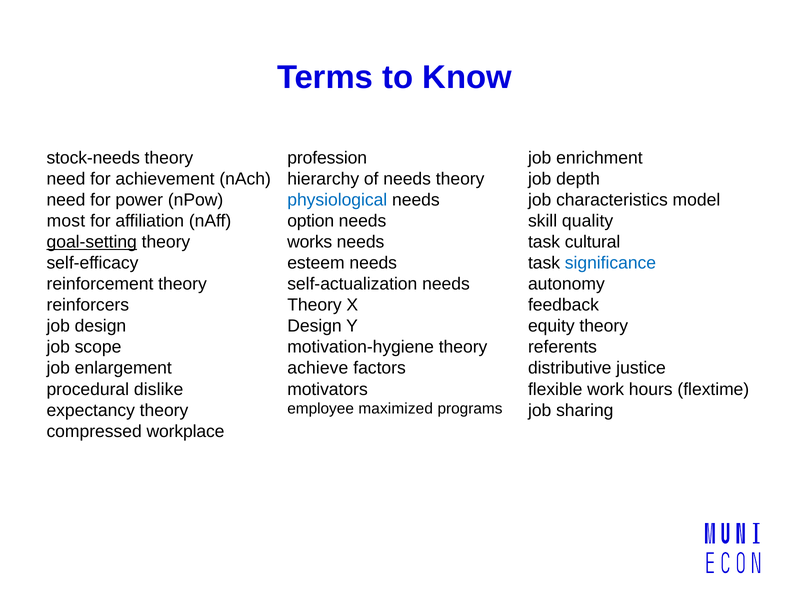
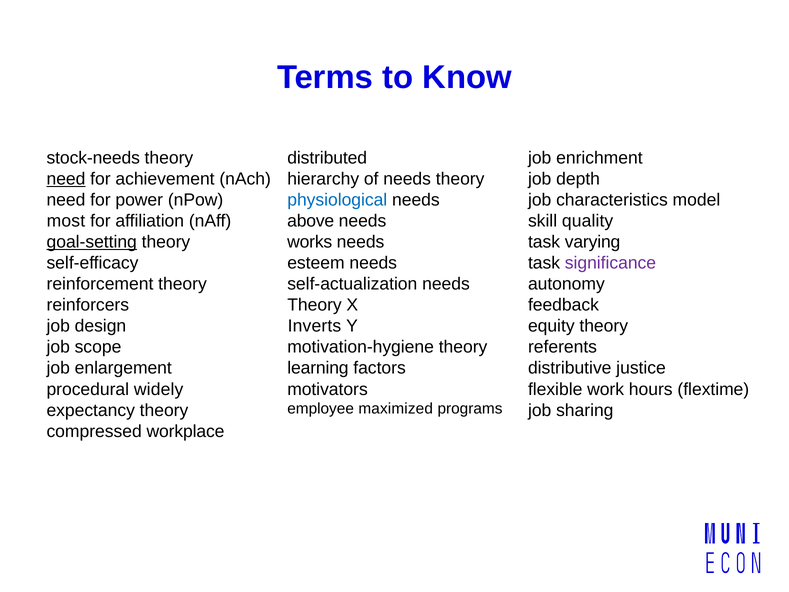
profession: profession -> distributed (327, 158)
need underline: none -> present (66, 179)
option: option -> above (311, 221)
cultural: cultural -> varying (593, 242)
significance colour: blue -> purple (610, 263)
Design: Design -> Inverts (314, 326)
achieve: achieve -> learning (318, 368)
dislike: dislike -> widely (159, 389)
